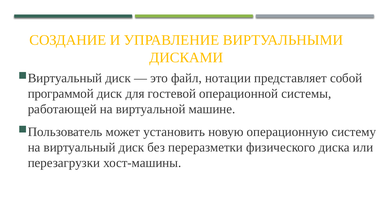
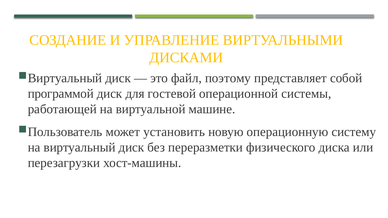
нотации: нотации -> поэтому (228, 78)
